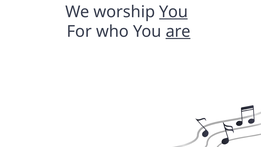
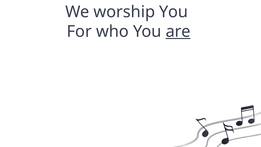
You underline: present -> none (174, 12)
